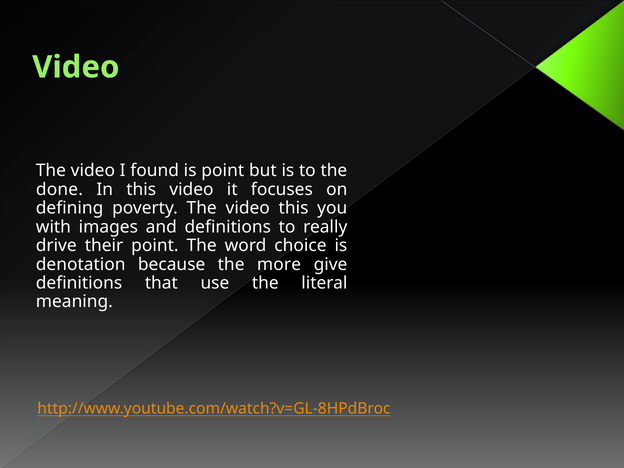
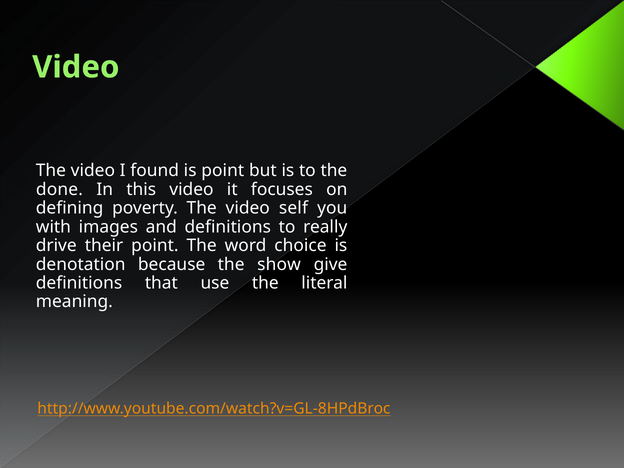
video this: this -> self (293, 208)
more: more -> show (279, 264)
